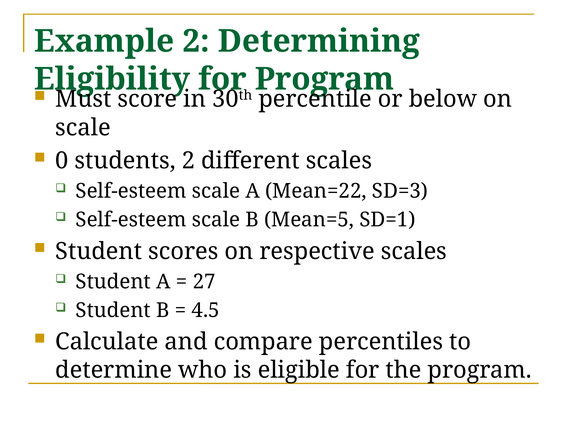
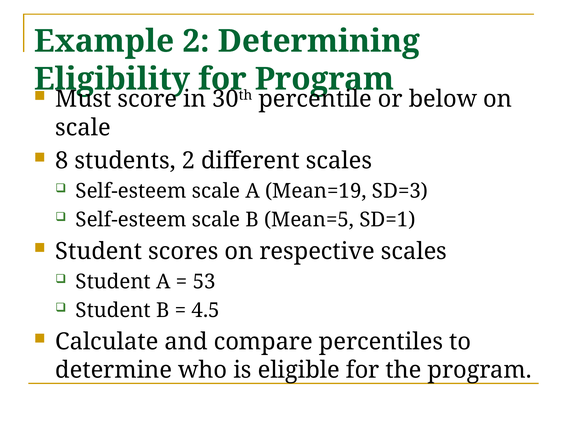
0: 0 -> 8 (62, 160)
Mean=22: Mean=22 -> Mean=19 (316, 191)
27: 27 -> 53 (204, 281)
